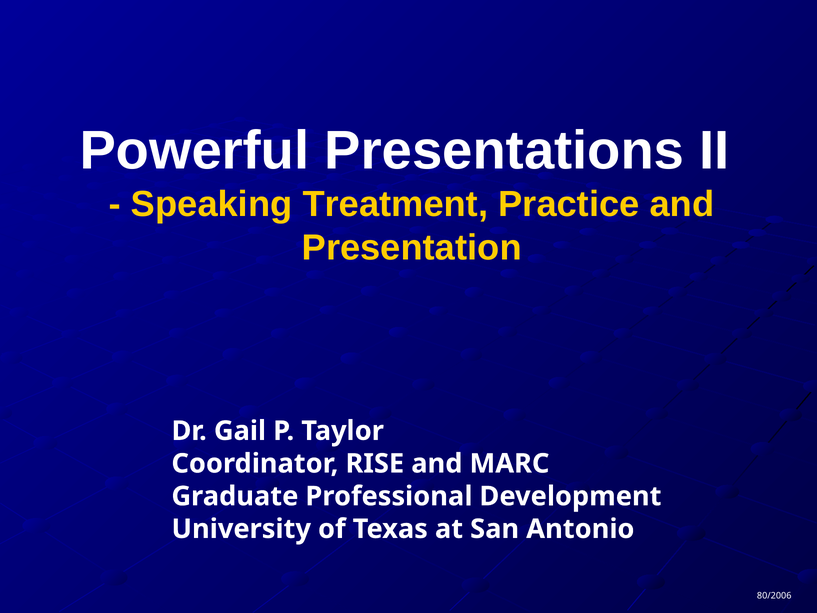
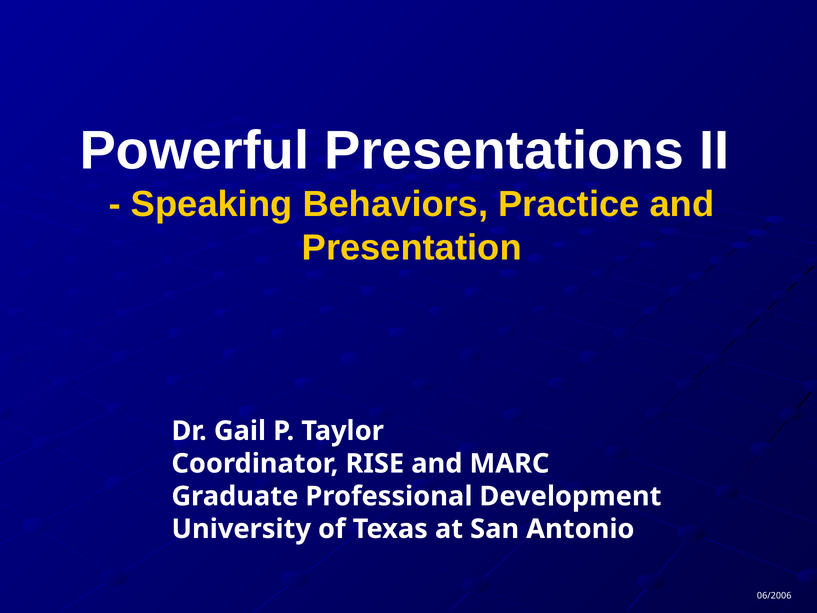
Treatment: Treatment -> Behaviors (395, 204)
80/2006: 80/2006 -> 06/2006 (774, 596)
